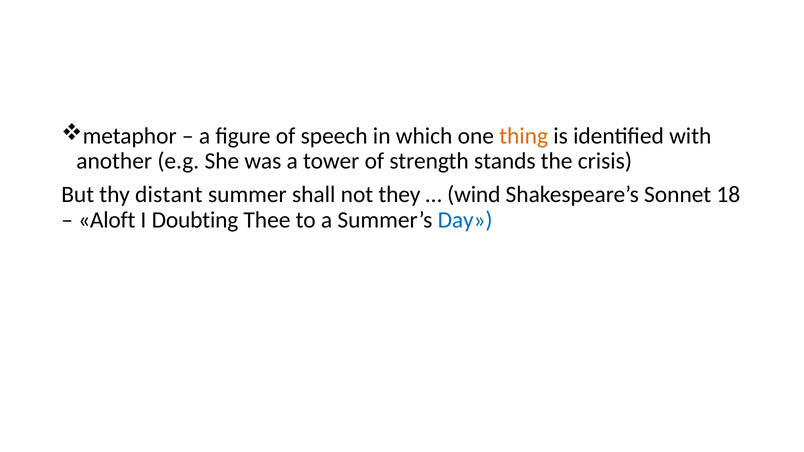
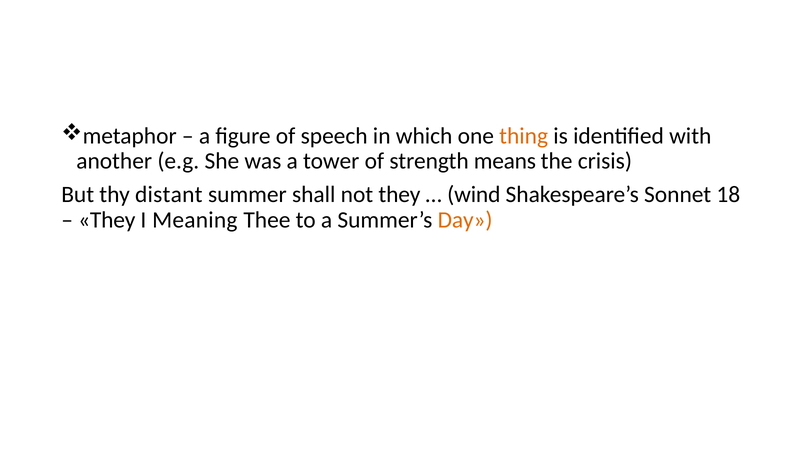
stands: stands -> means (505, 161)
Aloft: Aloft -> They (107, 220)
Doubting: Doubting -> Meaning (195, 220)
Day colour: blue -> orange (465, 220)
